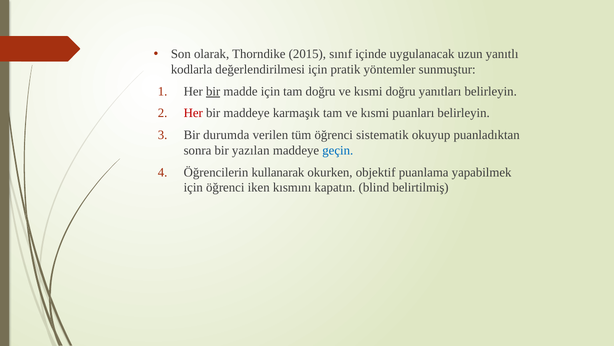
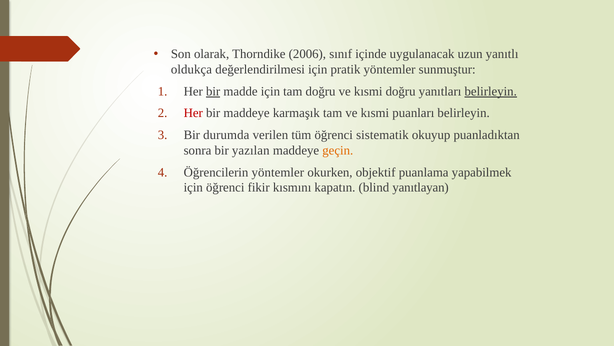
2015: 2015 -> 2006 (307, 54)
kodlarla: kodlarla -> oldukça (191, 70)
belirleyin underline: none -> present (491, 91)
geçin colour: blue -> orange (338, 150)
Öğrencilerin kullanarak: kullanarak -> yöntemler (278, 172)
iken: iken -> fikir (259, 187)
belirtilmiş: belirtilmiş -> yanıtlayan (421, 187)
